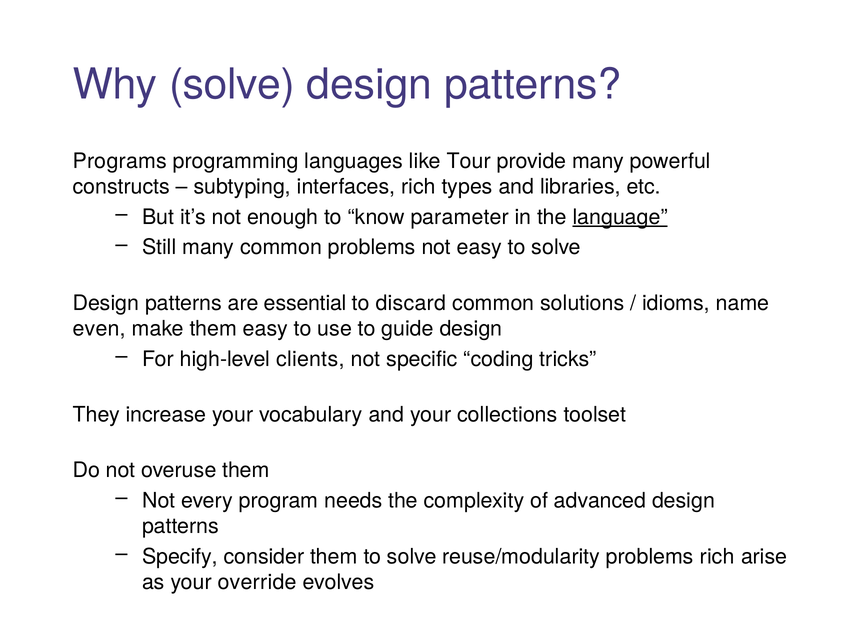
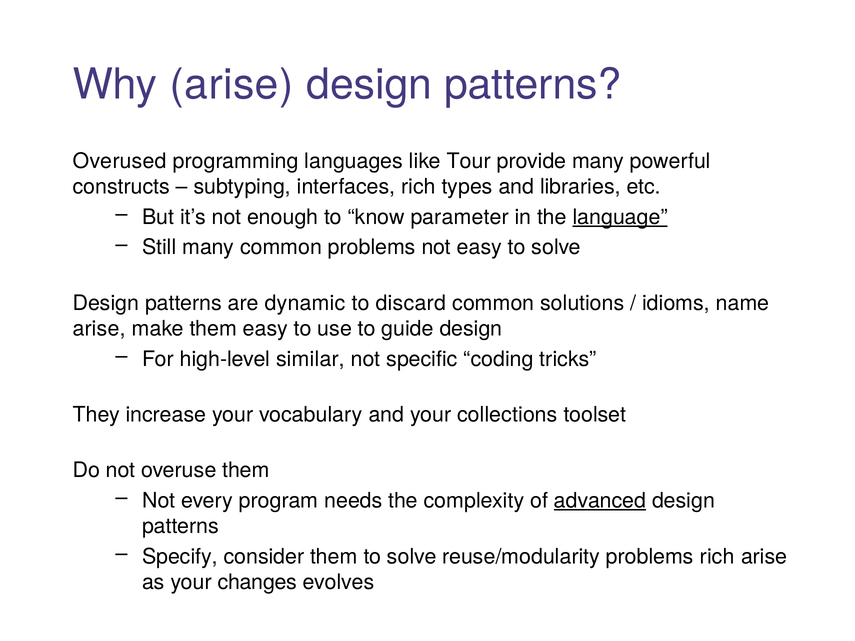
Why solve: solve -> arise (232, 85)
Programs: Programs -> Overused (120, 161)
essential: essential -> dynamic (305, 303)
even: even -> arise (99, 329)
clients: clients -> similar (311, 359)
advanced underline: none -> present (600, 501)
override: override -> changes (257, 582)
